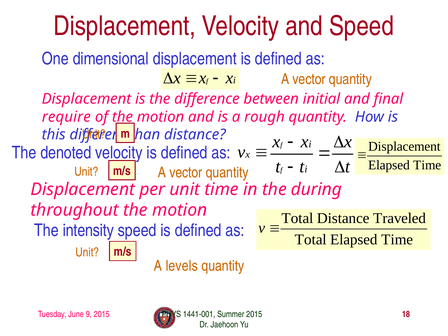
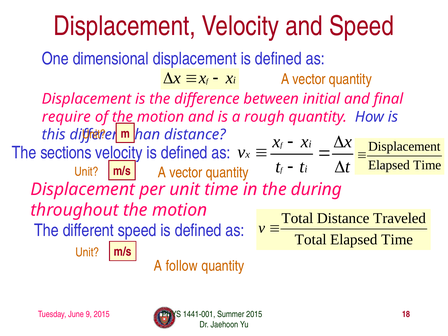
denoted: denoted -> sections (66, 153)
The intensity: intensity -> different (88, 230)
levels: levels -> follow (182, 266)
